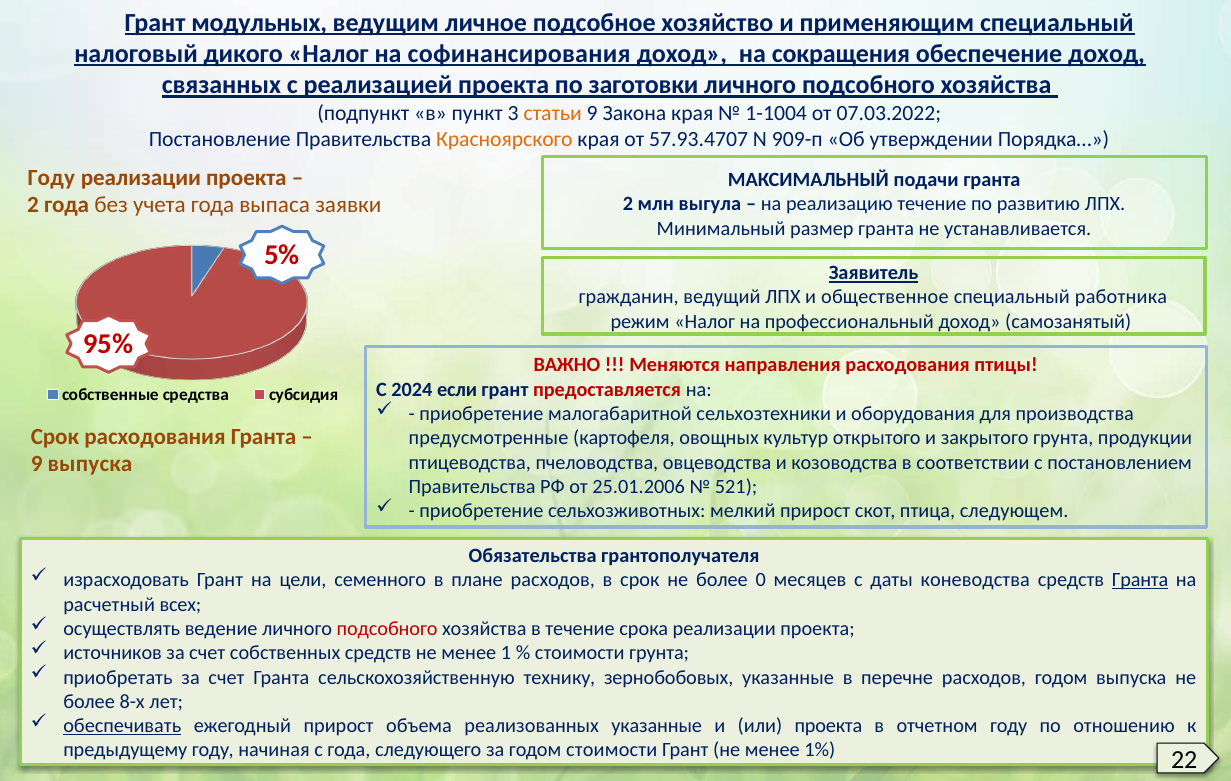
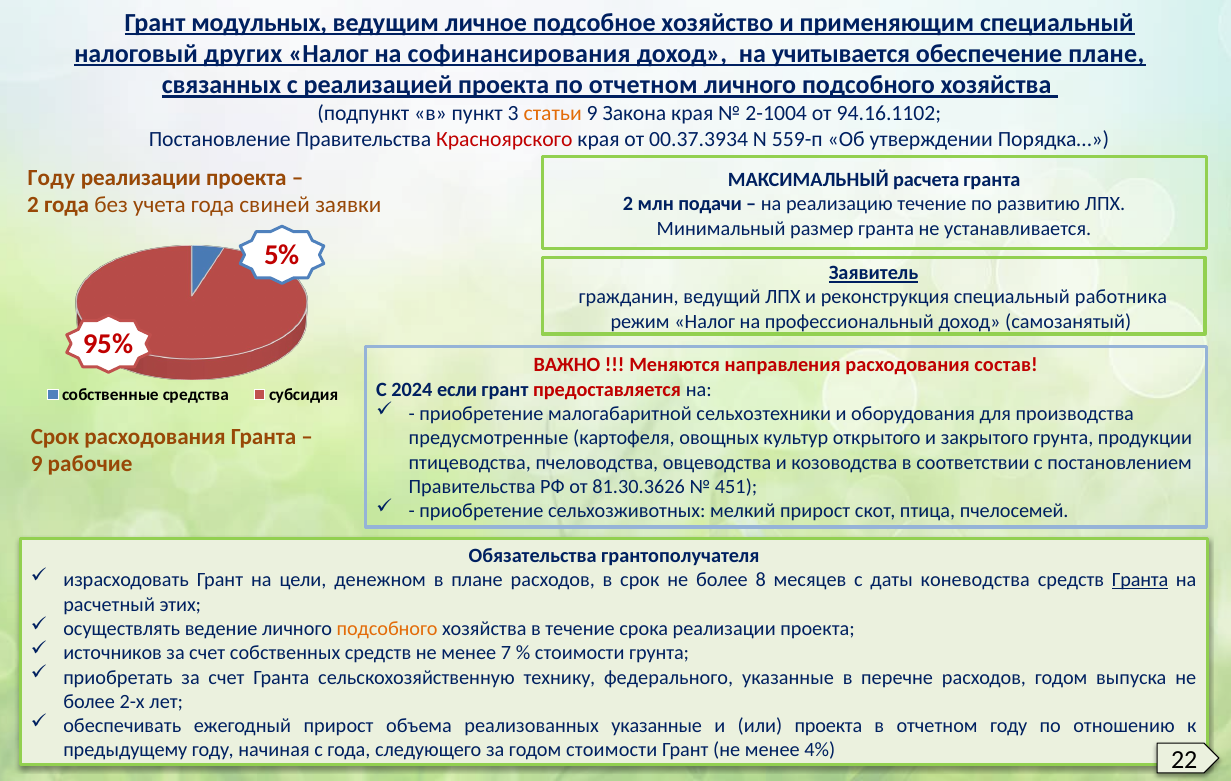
дикого: дикого -> других (243, 54)
сокращения: сокращения -> учитывается (841, 54)
обеспечение доход: доход -> плане (1106, 54)
по заготовки: заготовки -> отчетном (643, 85)
1-1004: 1-1004 -> 2-1004 (776, 113)
07.03.2022: 07.03.2022 -> 94.16.1102 (889, 113)
Красноярского colour: orange -> red (504, 139)
57.93.4707: 57.93.4707 -> 00.37.3934 (699, 139)
909-п: 909-п -> 559-п (797, 139)
подачи: подачи -> расчета (926, 180)
выпаса: выпаса -> свиней (275, 205)
выгула: выгула -> подачи (710, 204)
общественное: общественное -> реконструкция (885, 297)
птицы: птицы -> состав (1006, 365)
9 выпуска: выпуска -> рабочие (90, 464)
25.01.2006: 25.01.2006 -> 81.30.3626 (639, 487)
521: 521 -> 451 (736, 487)
следующем: следующем -> пчелосемей (1014, 511)
семенного: семенного -> денежном (380, 581)
0: 0 -> 8 (761, 581)
всех: всех -> этих (180, 605)
подсобного colour: red -> orange (387, 629)
1: 1 -> 7 (506, 654)
зернобобовых: зернобобовых -> федерального (669, 678)
8-х: 8-х -> 2-х (132, 702)
обеспечивать underline: present -> none (122, 727)
1%: 1% -> 4% (820, 751)
